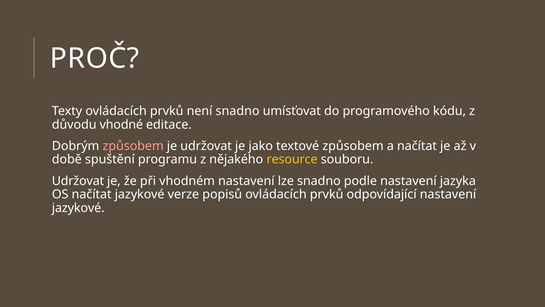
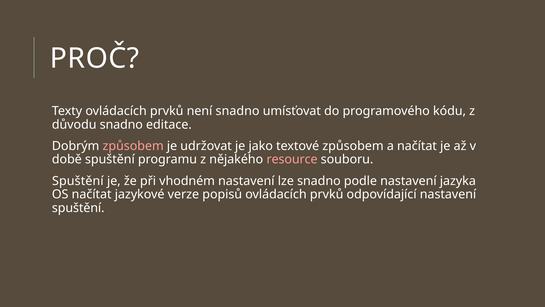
důvodu vhodné: vhodné -> snadno (121, 124)
resource colour: yellow -> pink (292, 159)
Udržovat: Udržovat -> Spuštění (78, 181)
jazykové: jazykové -> spuštění (78, 208)
